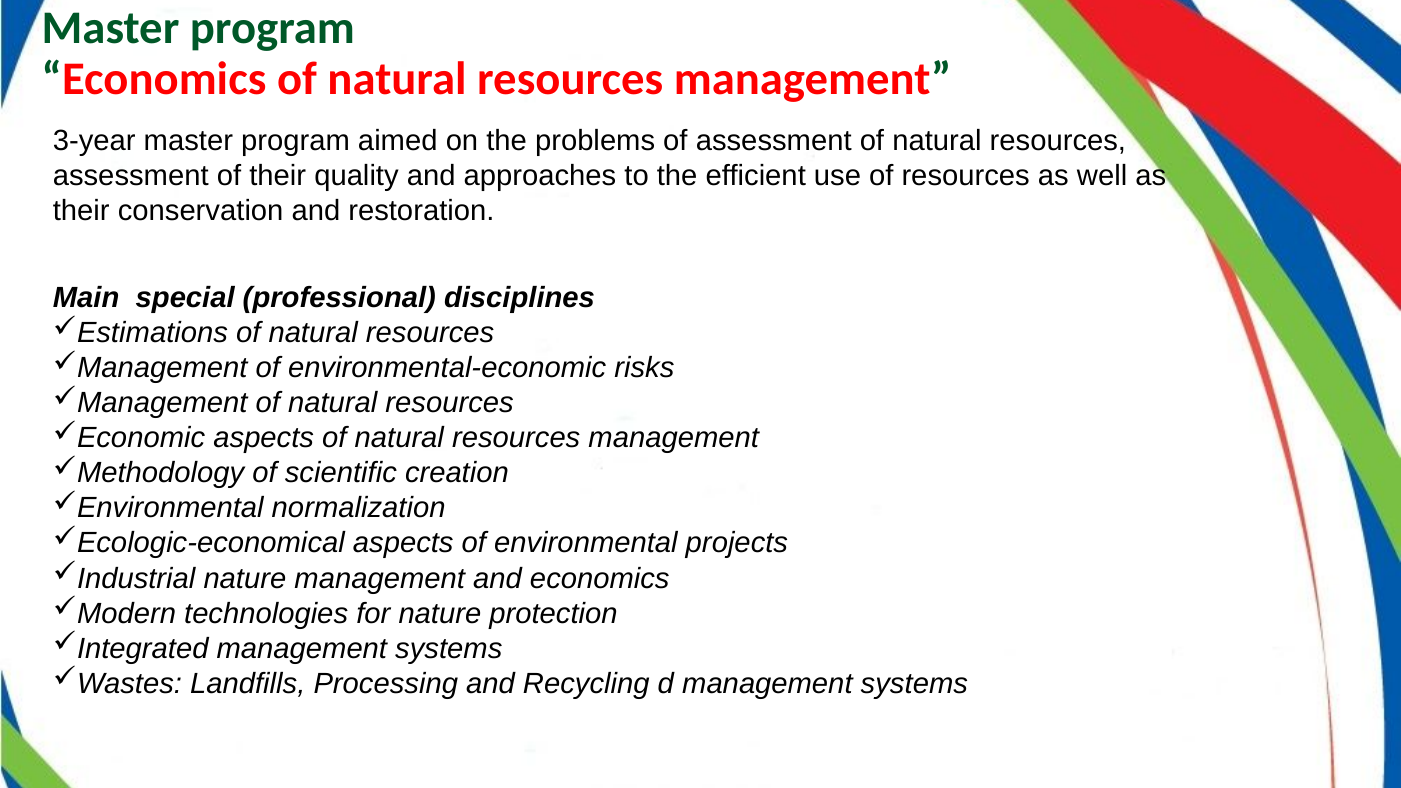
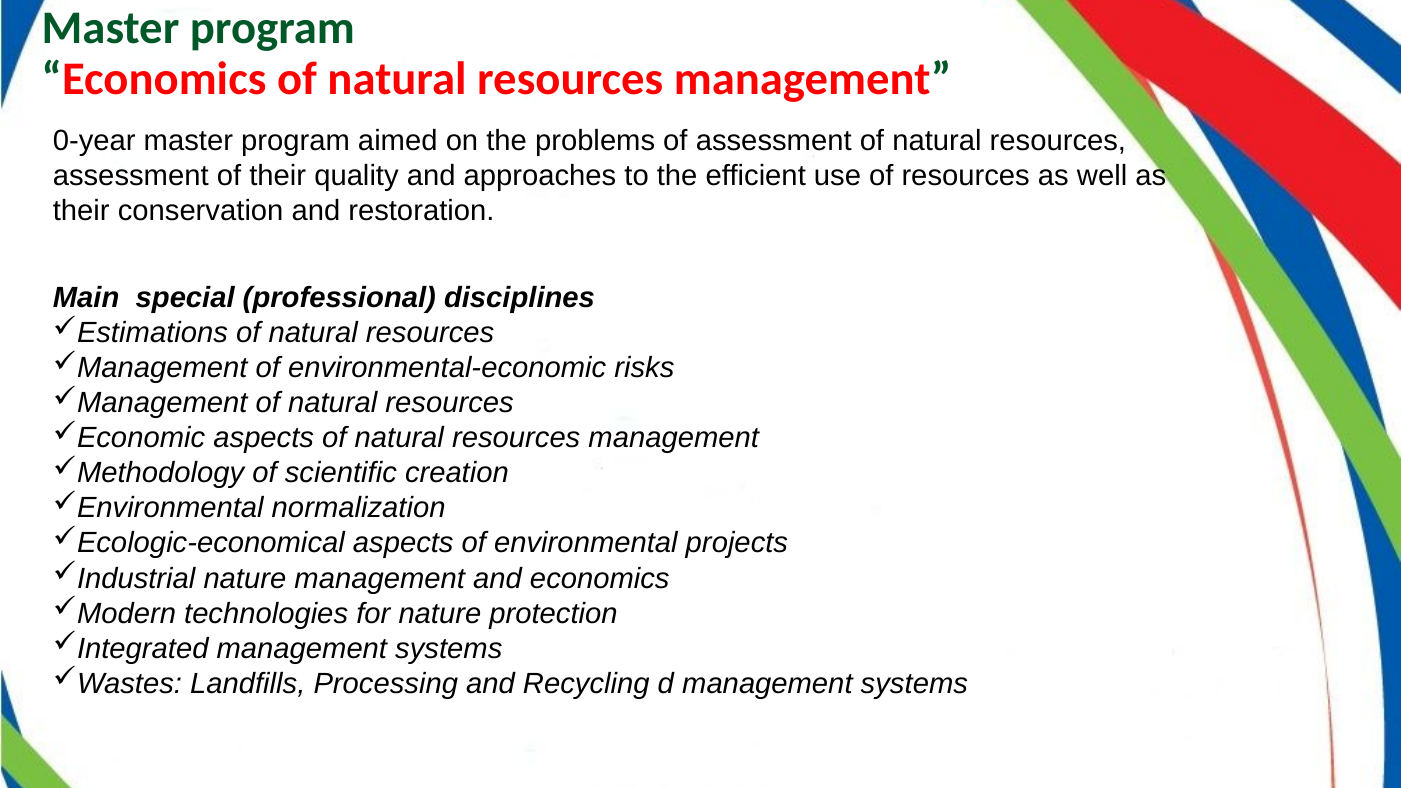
3-year: 3-year -> 0-year (94, 140)
